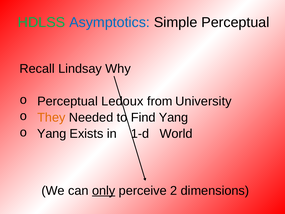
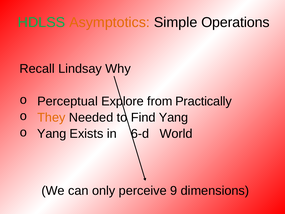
Asymptotics colour: blue -> orange (110, 22)
Simple Perceptual: Perceptual -> Operations (235, 22)
Ledoux: Ledoux -> Explore (122, 101)
University: University -> Practically (204, 101)
1-d: 1-d -> 6-d (140, 134)
only underline: present -> none (104, 190)
2: 2 -> 9 (174, 190)
